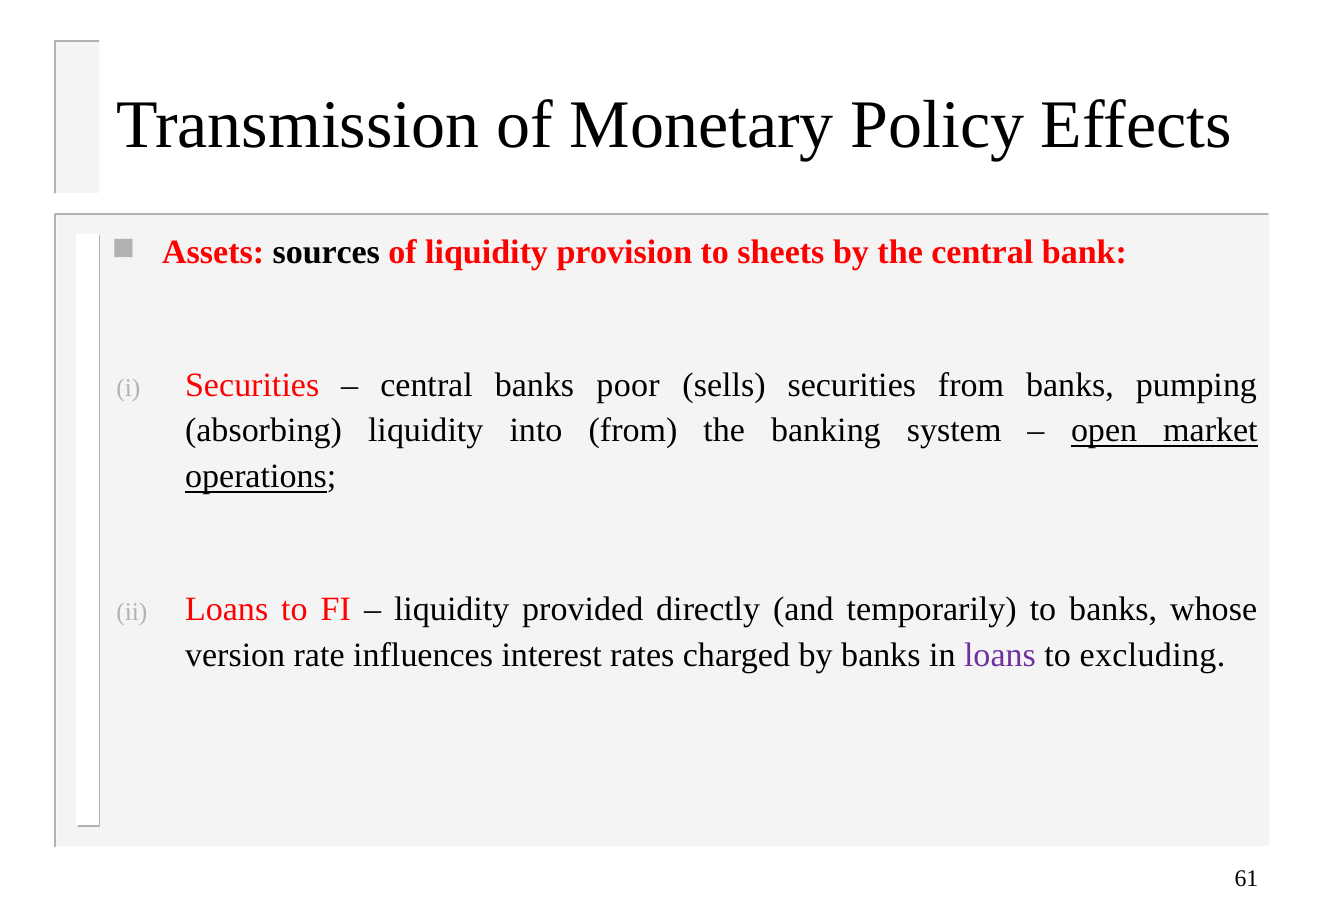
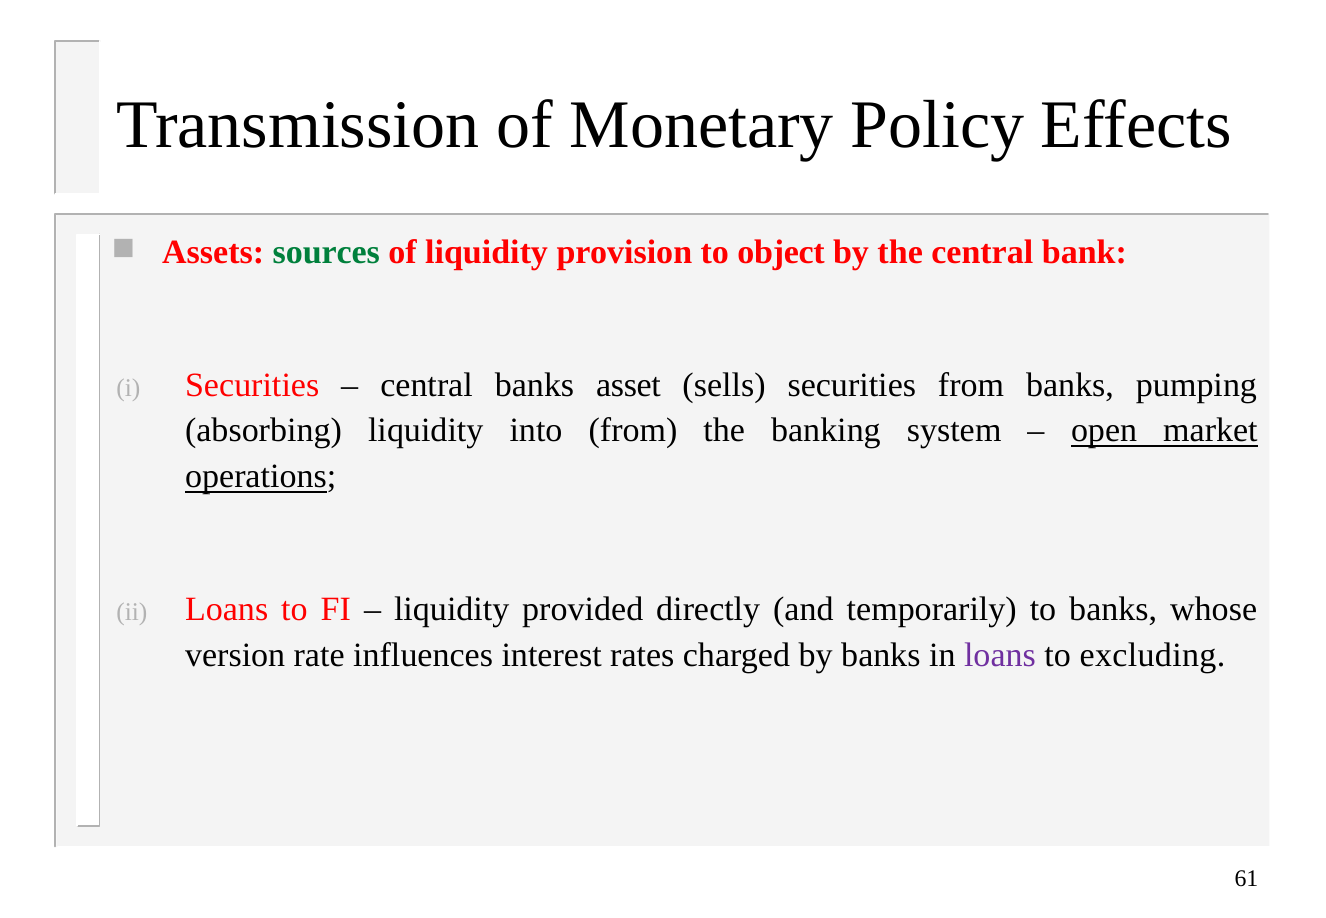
sources colour: black -> green (326, 252)
sheets: sheets -> object (781, 252)
poor: poor -> asset (628, 385)
